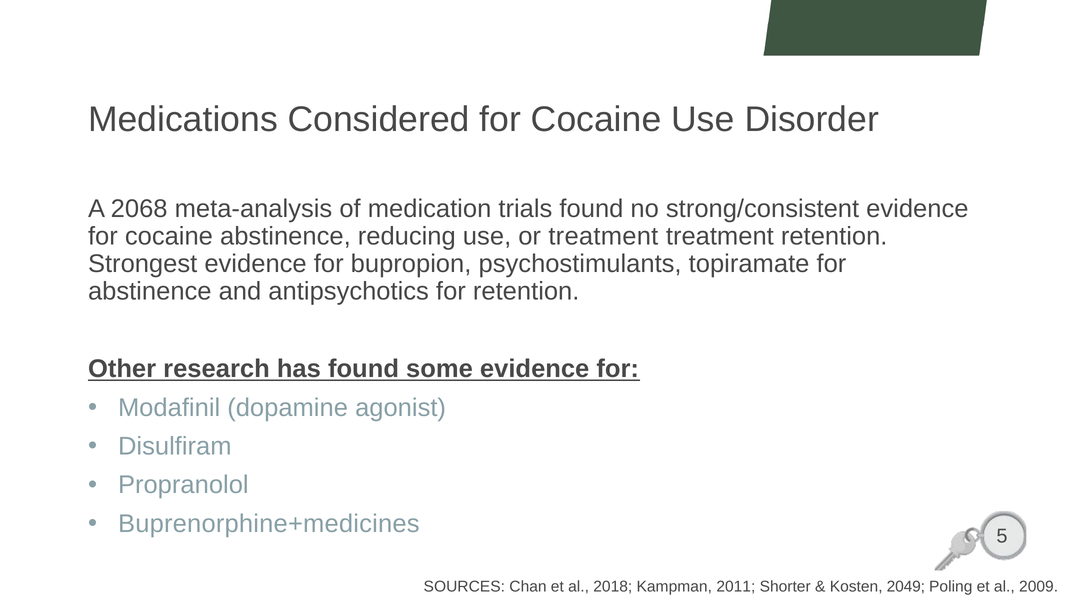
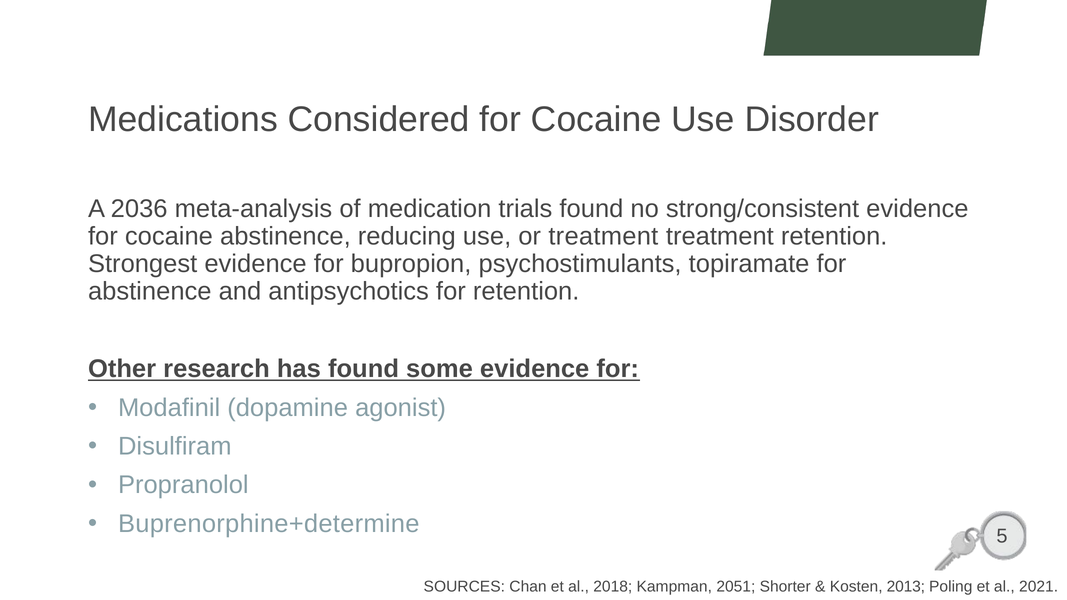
2068: 2068 -> 2036 (139, 209)
Buprenorphine+medicines: Buprenorphine+medicines -> Buprenorphine+determine (269, 524)
2011: 2011 -> 2051 (736, 587)
2049: 2049 -> 2013 (906, 587)
2009: 2009 -> 2021 (1039, 587)
